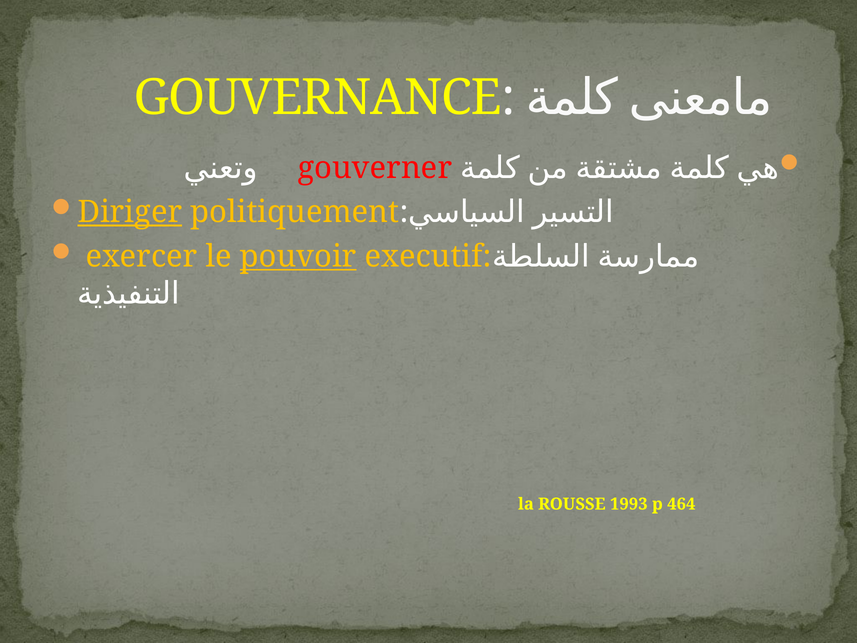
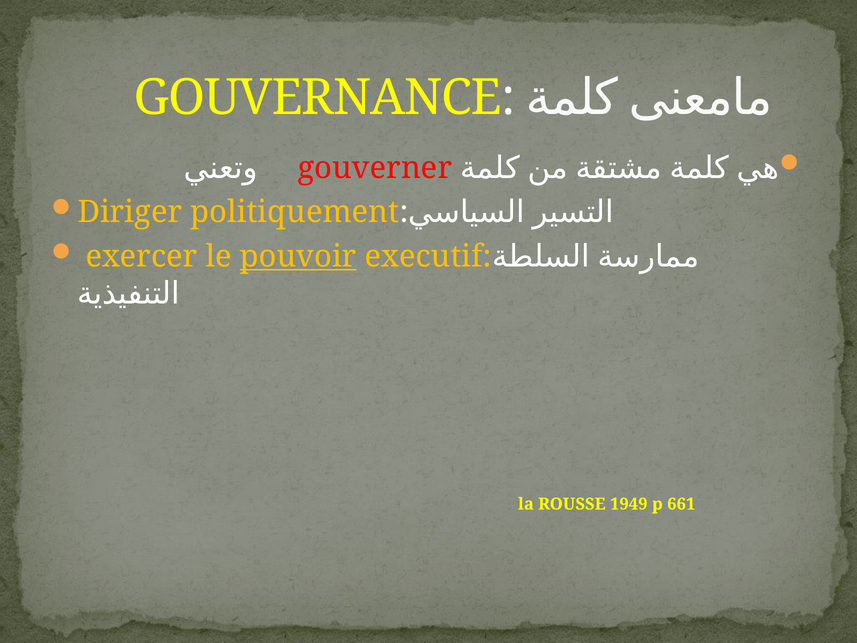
Diriger underline: present -> none (130, 212)
1993: 1993 -> 1949 (629, 504)
464: 464 -> 661 (681, 504)
